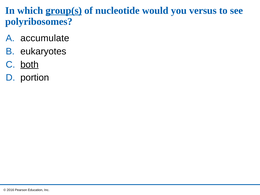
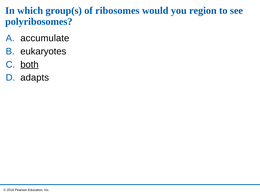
group(s underline: present -> none (64, 11)
nucleotide: nucleotide -> ribosomes (117, 11)
versus: versus -> region (203, 11)
portion: portion -> adapts (35, 78)
